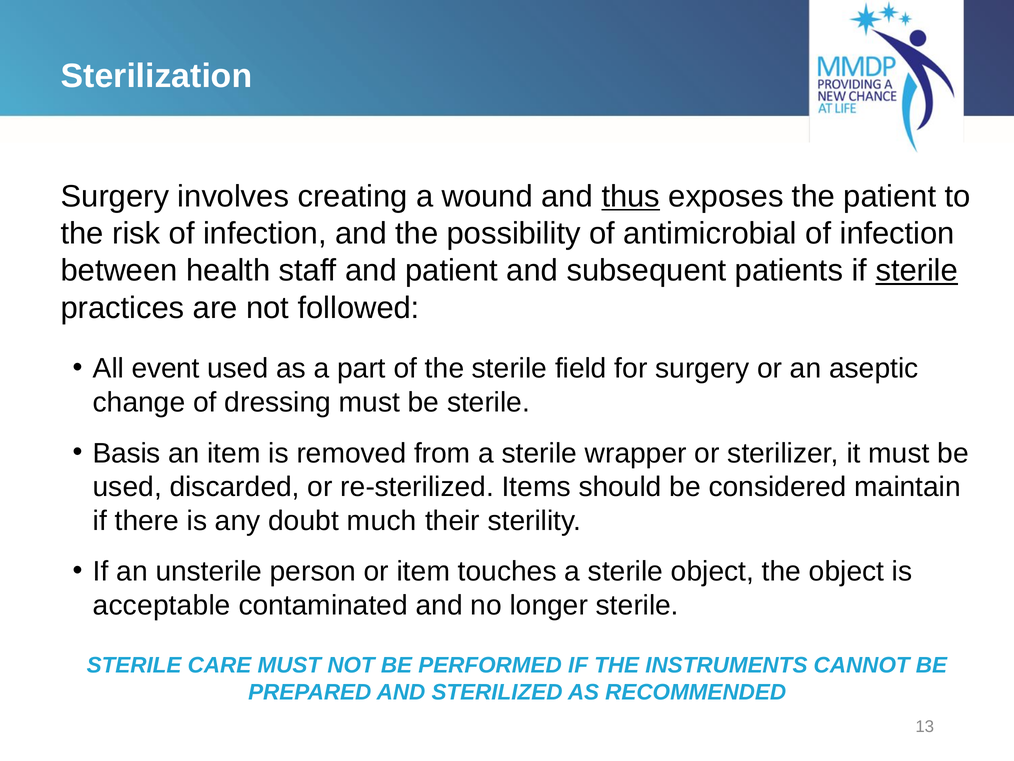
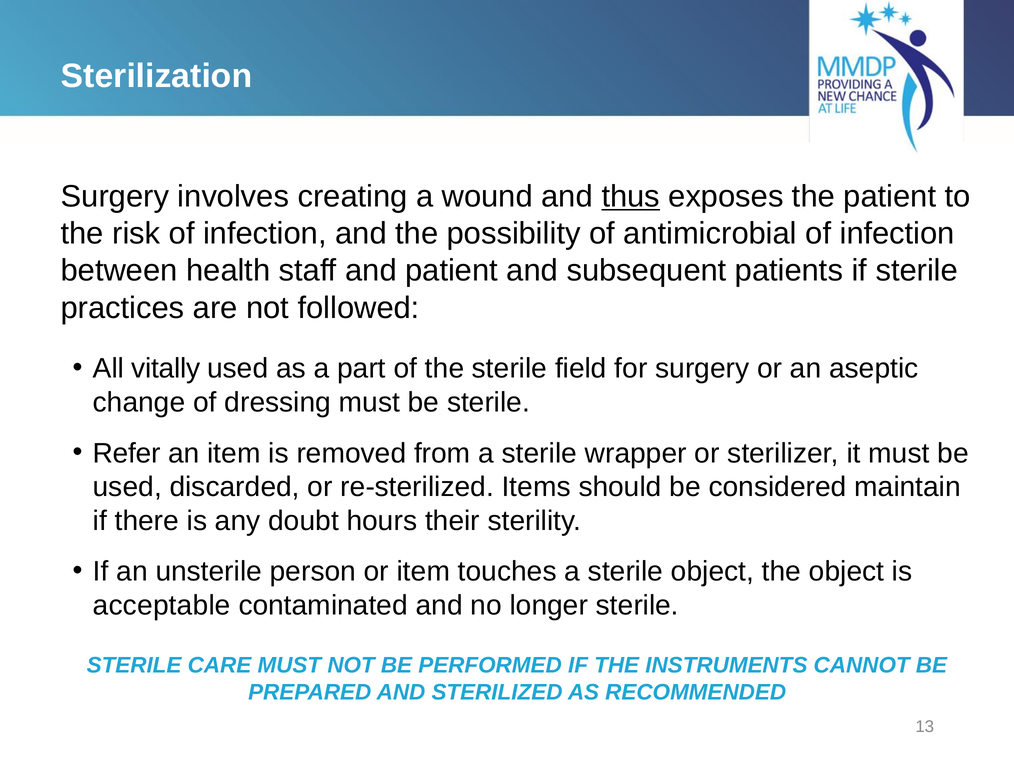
sterile underline: present -> none (917, 271)
event: event -> vitally (166, 368)
Basis: Basis -> Refer (127, 453)
much: much -> hours (382, 521)
